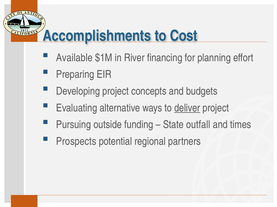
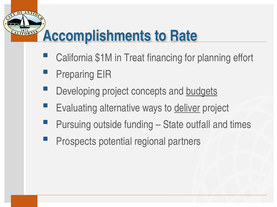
Cost: Cost -> Rate (184, 36)
Available: Available -> California (74, 58)
River: River -> Treat (134, 58)
budgets underline: none -> present (202, 91)
